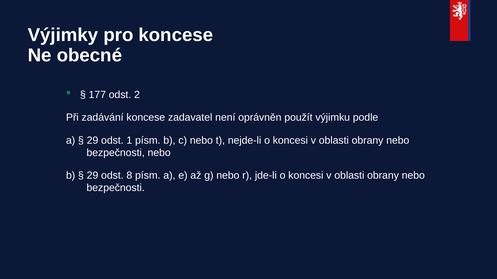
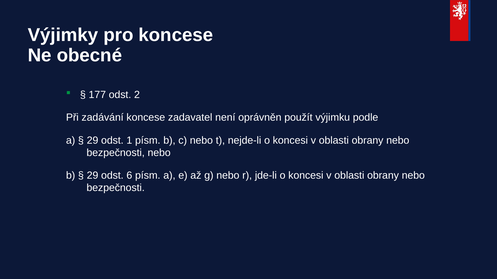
8: 8 -> 6 (129, 176)
